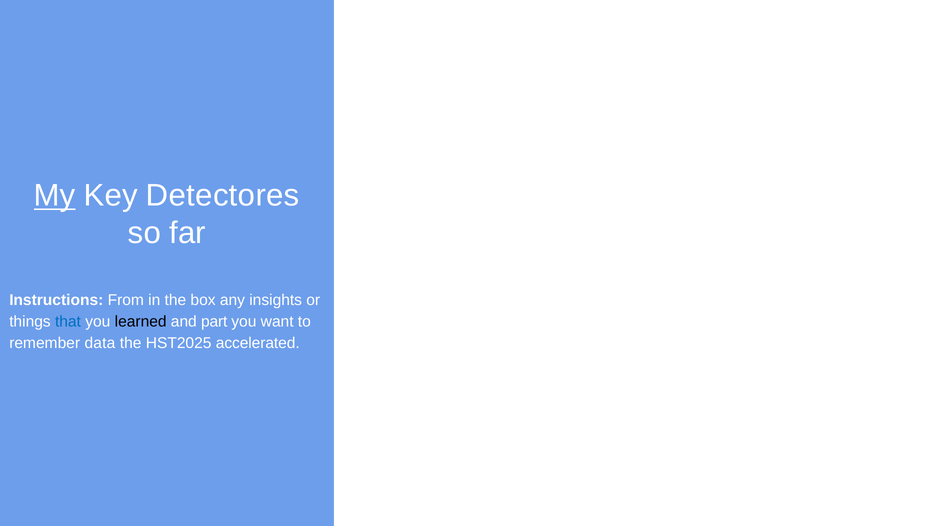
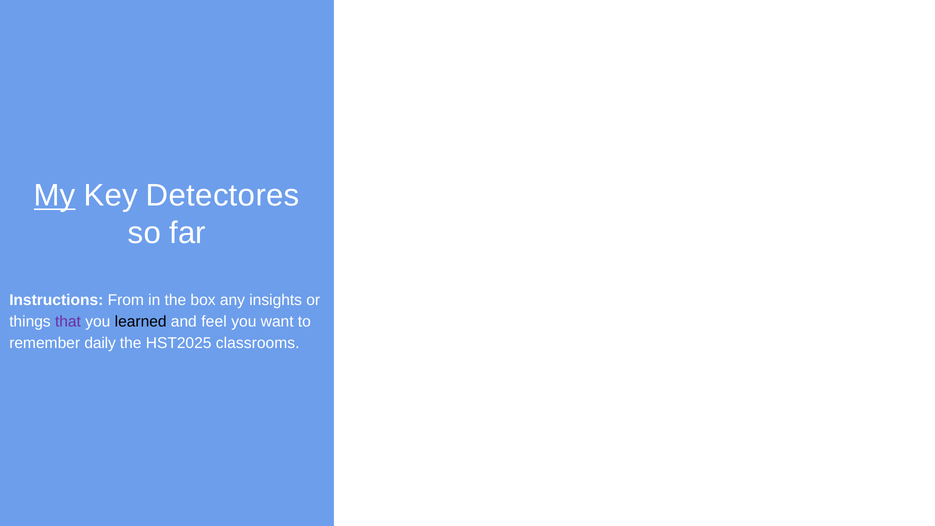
that colour: blue -> purple (68, 322)
part: part -> feel (214, 322)
data: data -> daily (100, 343)
accelerated: accelerated -> classrooms (258, 343)
